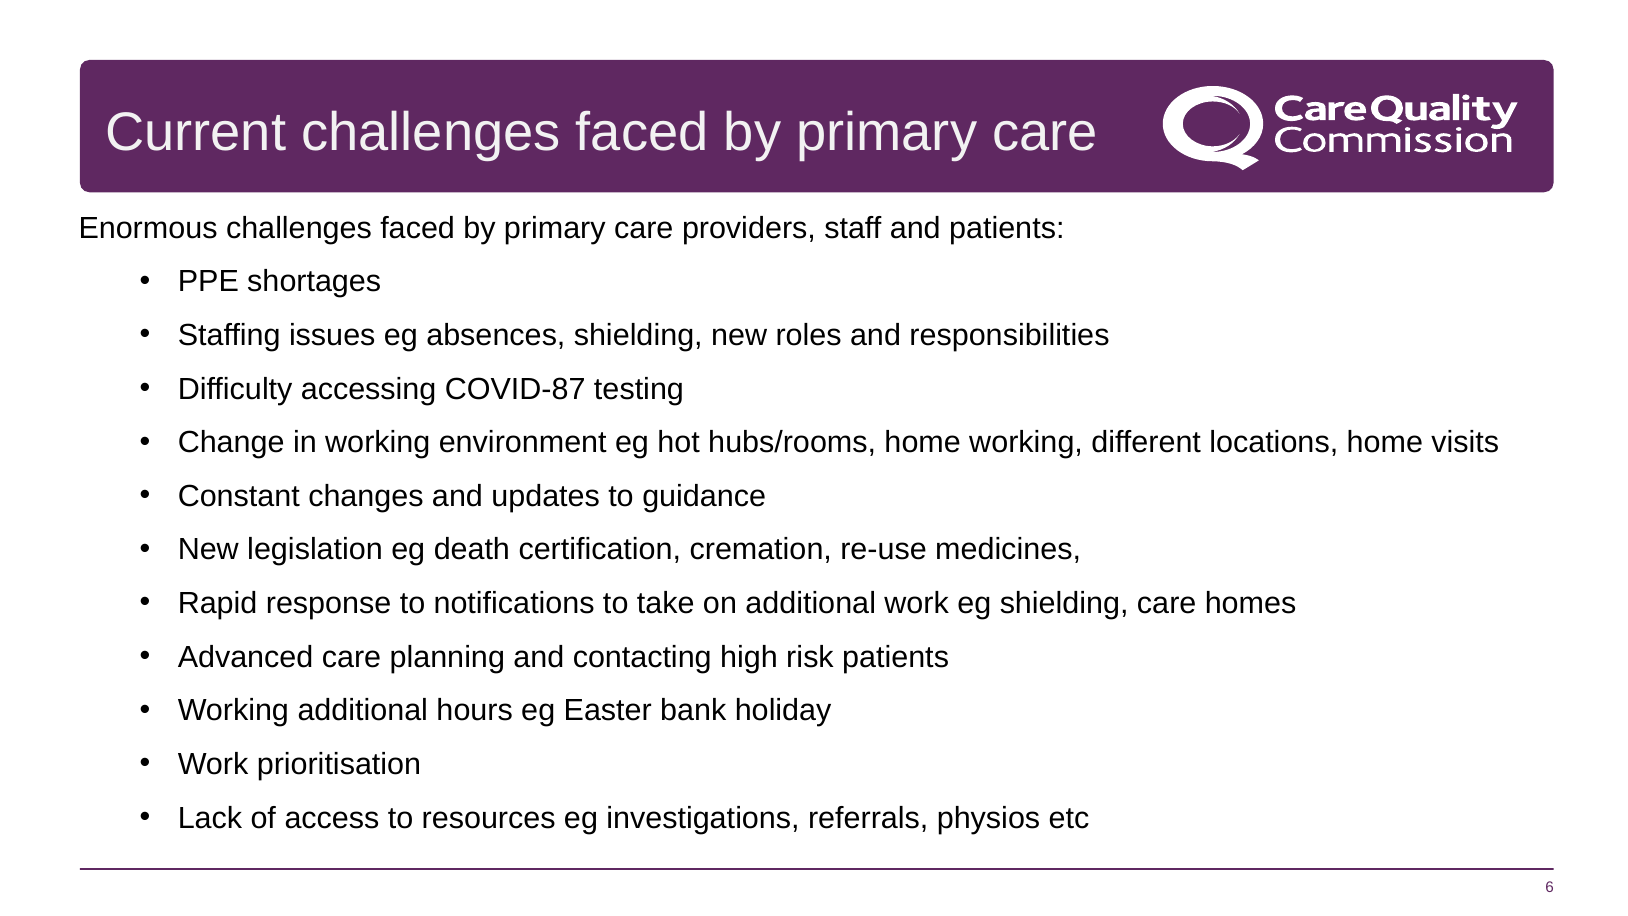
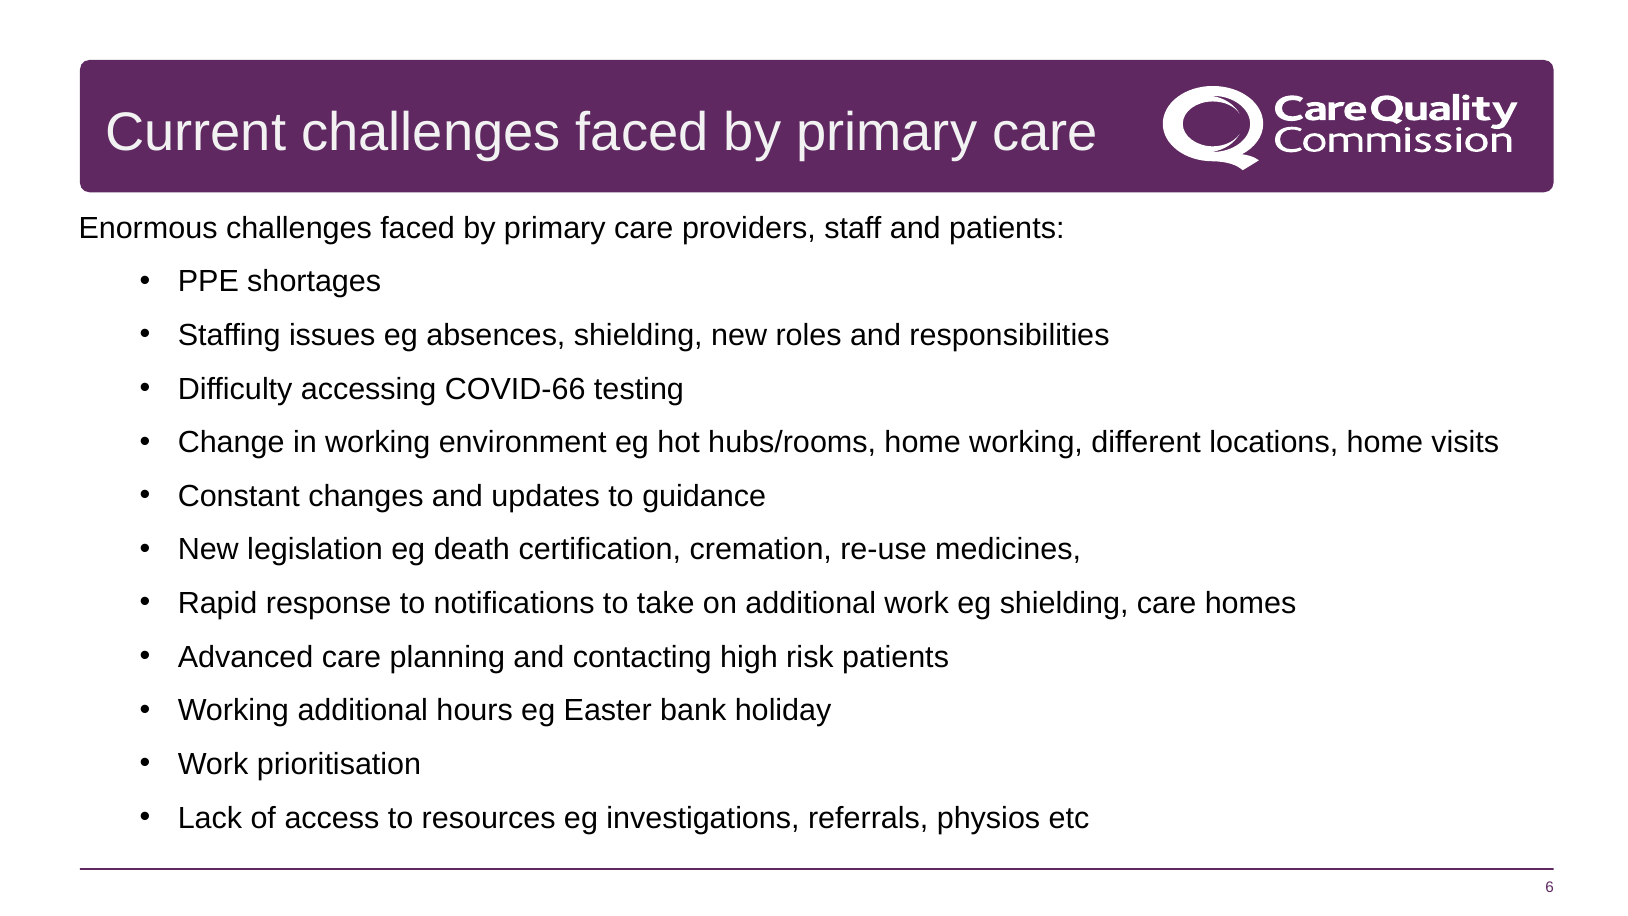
COVID-87: COVID-87 -> COVID-66 (515, 389)
